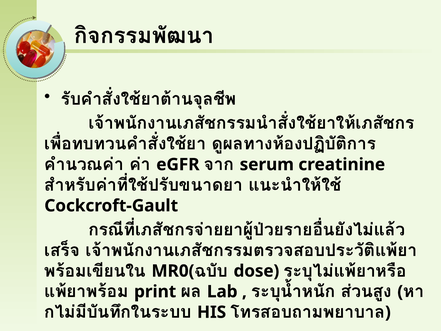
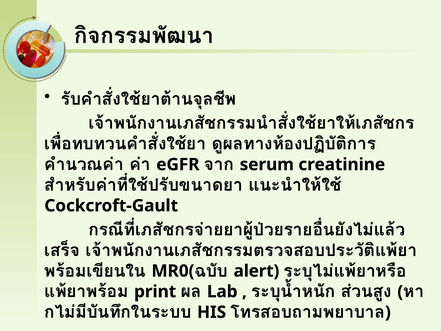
dose: dose -> alert (256, 271)
